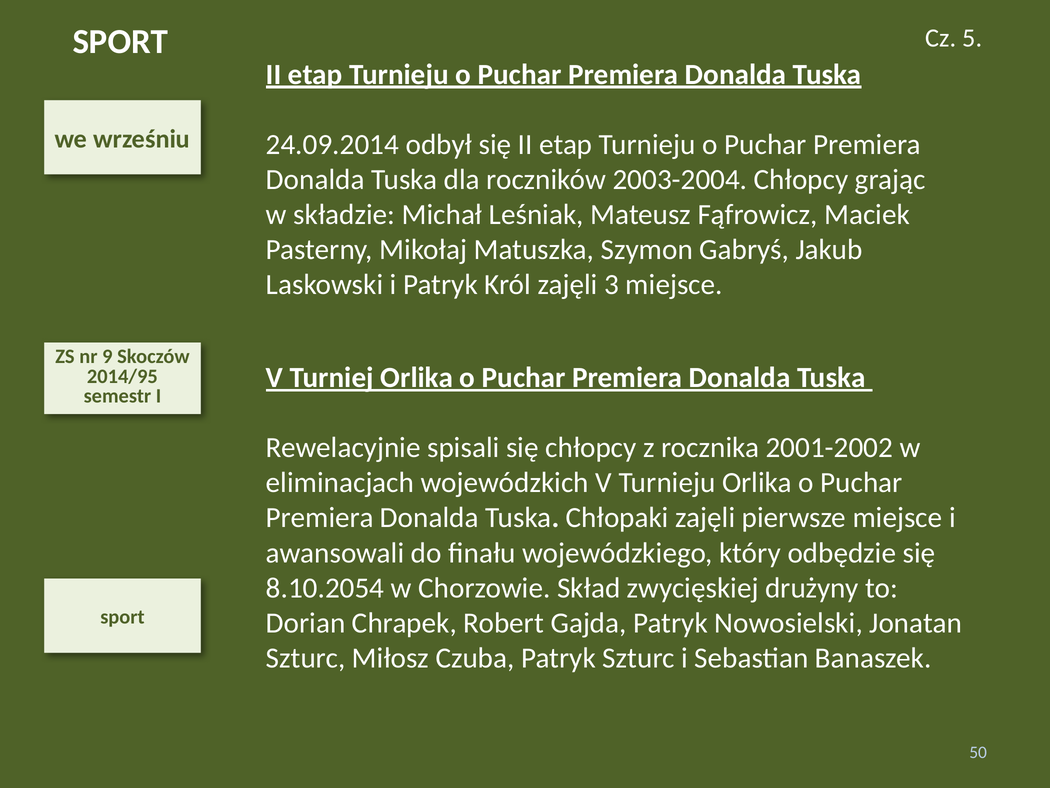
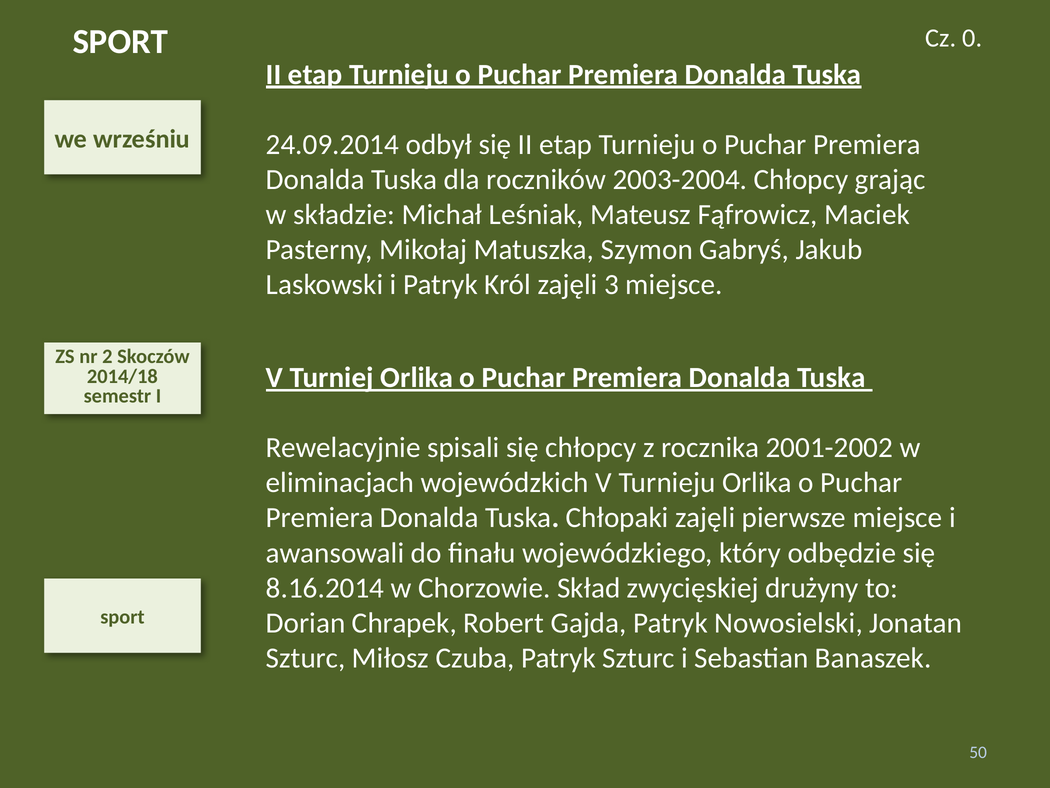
5: 5 -> 0 (972, 38)
9: 9 -> 2 (107, 356)
2014/95: 2014/95 -> 2014/18 (122, 376)
8.10.2054: 8.10.2054 -> 8.16.2014 (325, 588)
